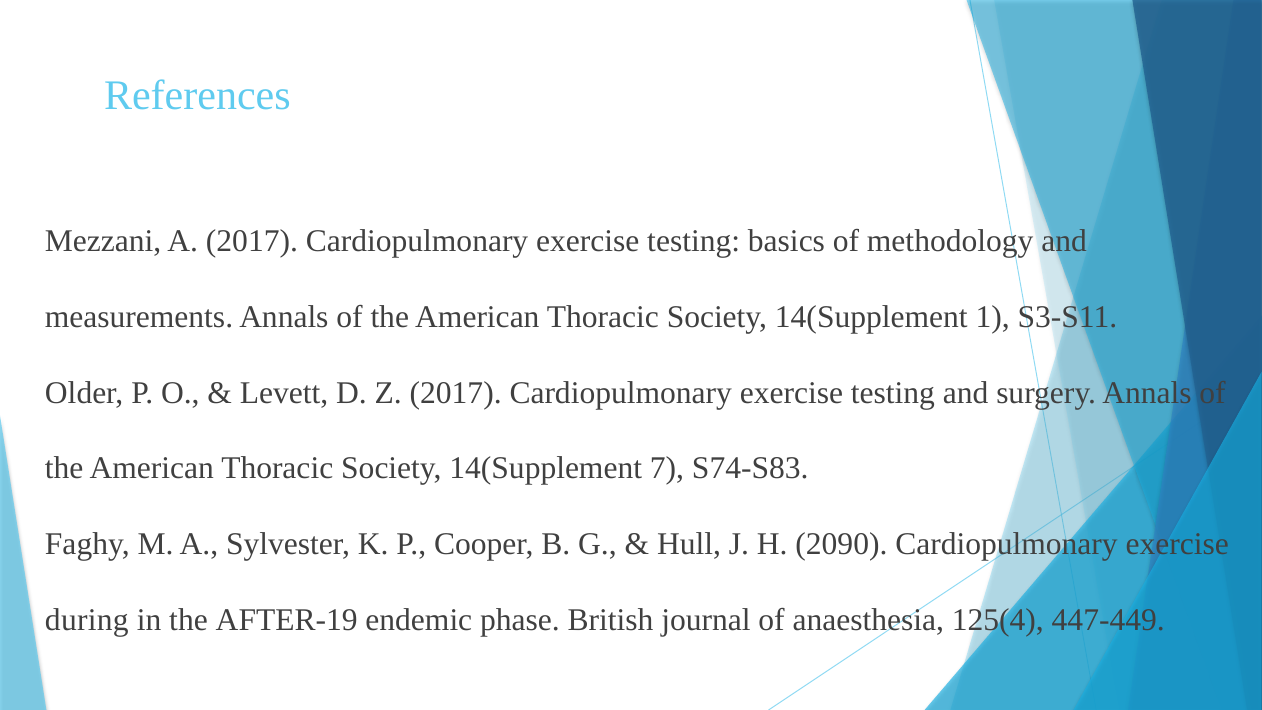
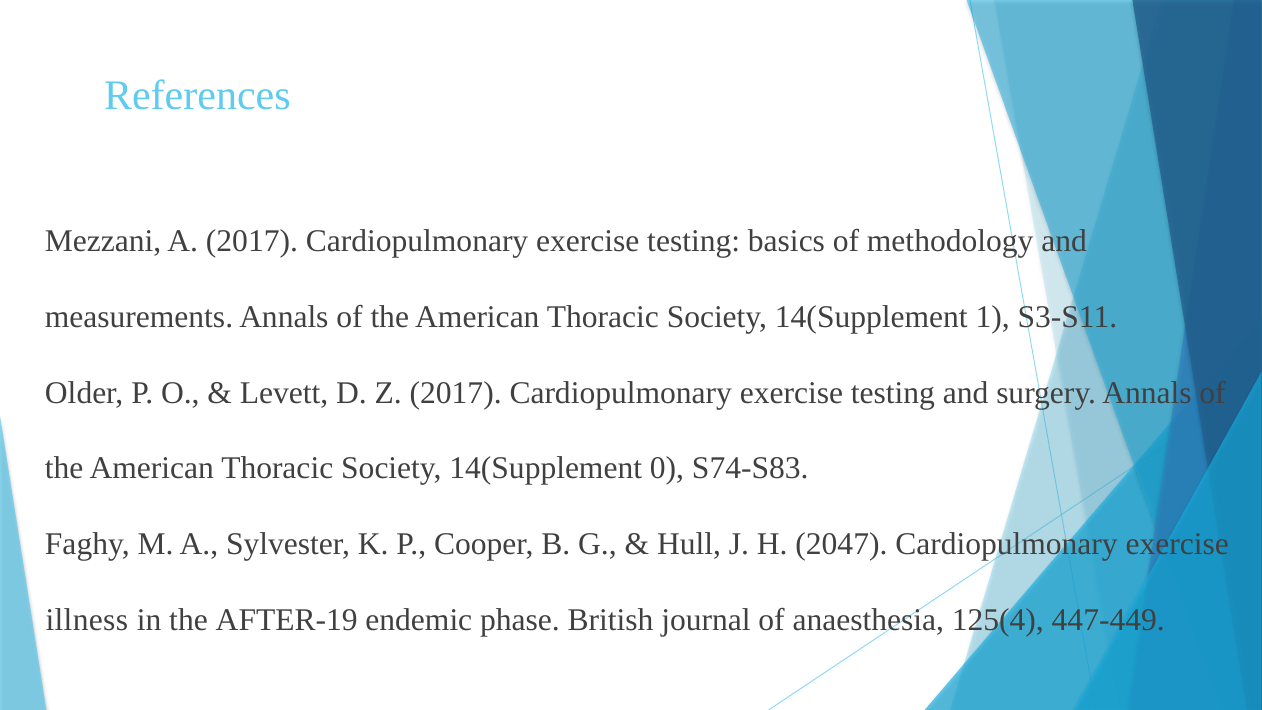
7: 7 -> 0 (667, 468)
2090: 2090 -> 2047 (841, 544)
during: during -> illness (87, 620)
